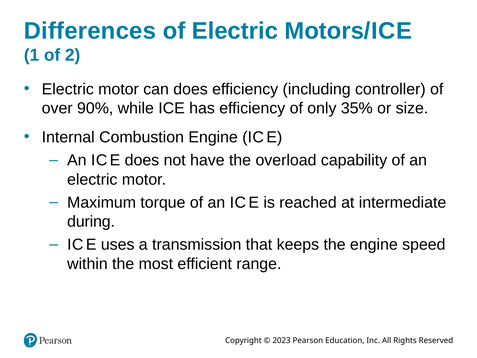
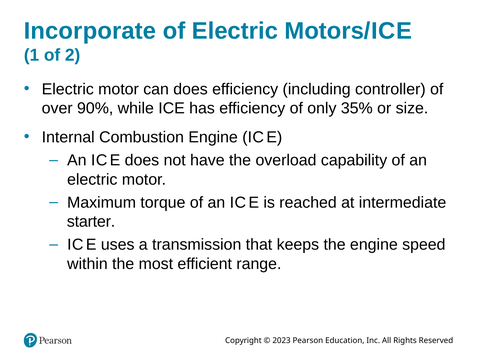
Differences: Differences -> Incorporate (90, 31)
during: during -> starter (91, 221)
